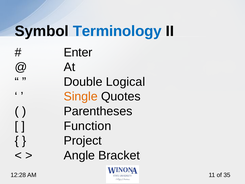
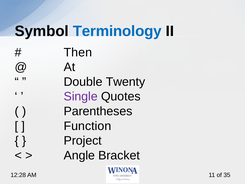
Enter: Enter -> Then (78, 52)
Logical: Logical -> Twenty (126, 82)
Single colour: orange -> purple (81, 96)
